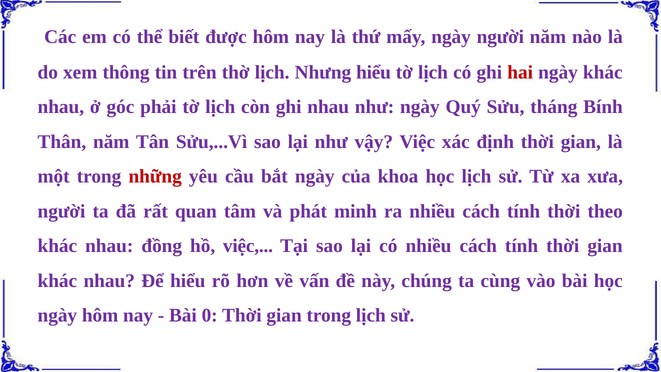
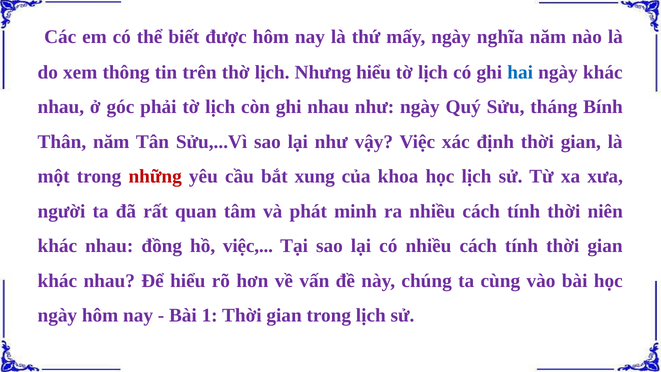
ngày người: người -> nghĩa (500, 37)
hai colour: red -> blue (520, 72)
bắt ngày: ngày -> xung (315, 176)
theo: theo -> niên (605, 211)
0: 0 -> 1 (210, 315)
